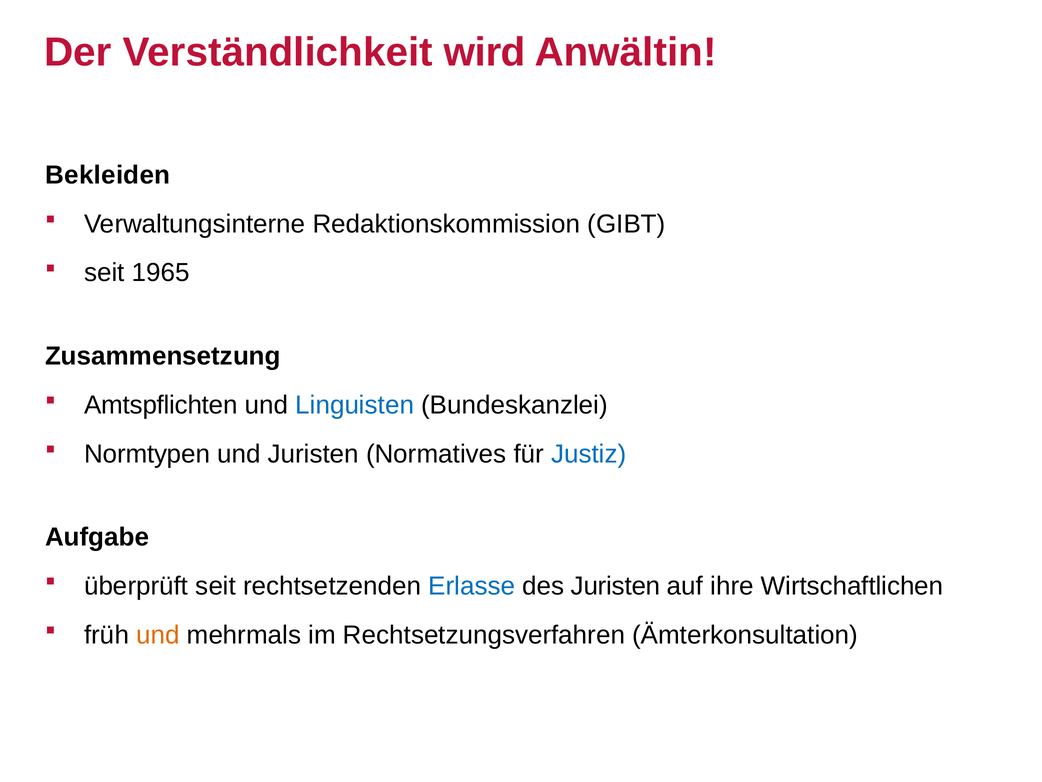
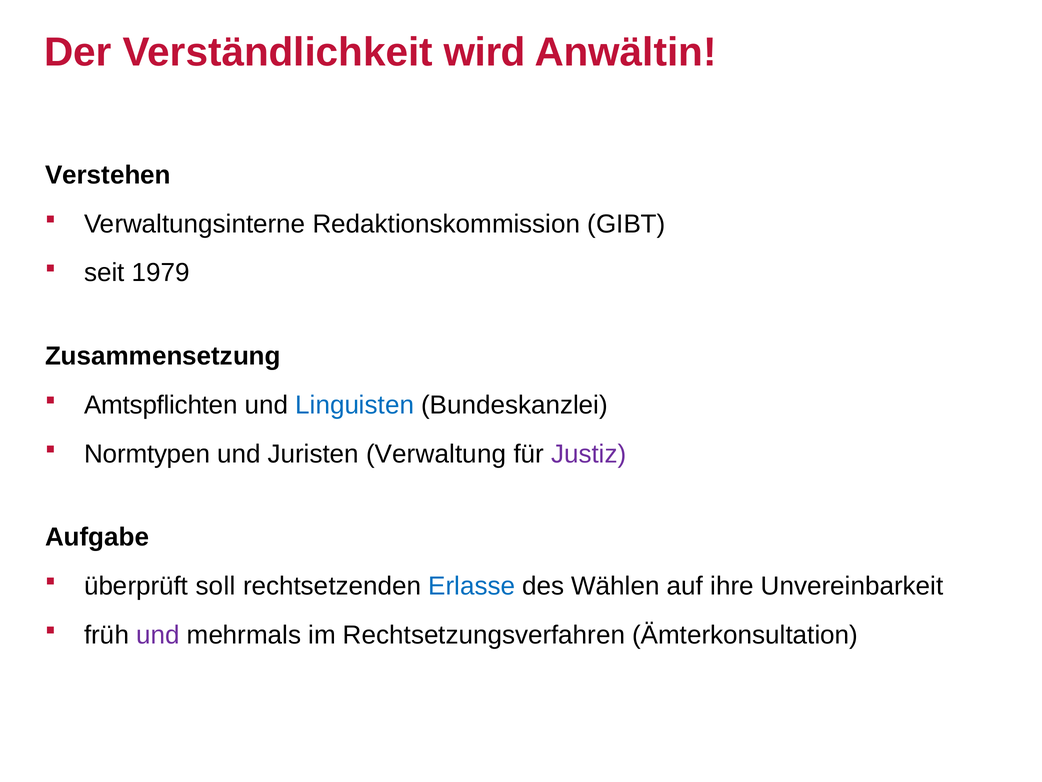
Bekleiden: Bekleiden -> Verstehen (108, 175)
1965: 1965 -> 1979 (161, 273)
Normatives: Normatives -> Verwaltung (436, 454)
Justiz colour: blue -> purple (589, 454)
überprüft seit: seit -> soll (216, 586)
des Juristen: Juristen -> Wählen (615, 586)
Wirtschaftlichen: Wirtschaftlichen -> Unvereinbarkeit (852, 586)
und colour: orange -> purple (158, 635)
